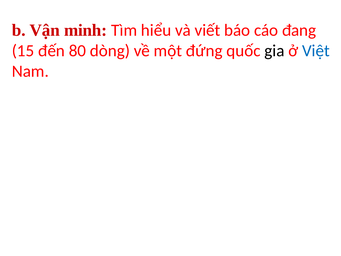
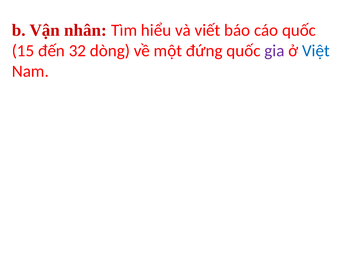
minh: minh -> nhân (85, 30)
cáo đang: đang -> quốc (299, 30)
80: 80 -> 32 (77, 51)
gia colour: black -> purple (274, 51)
